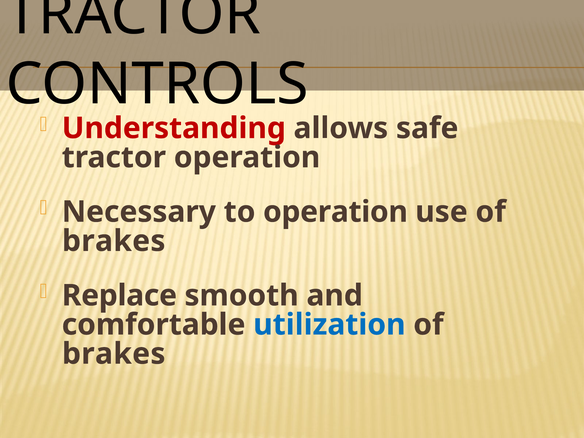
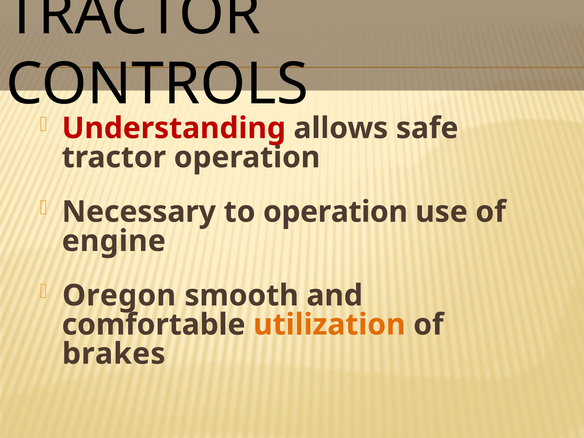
brakes: brakes -> engine (114, 241)
Replace: Replace -> Oregon (119, 296)
utilization colour: blue -> orange (329, 325)
